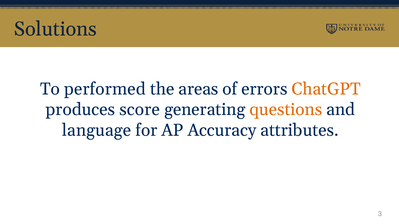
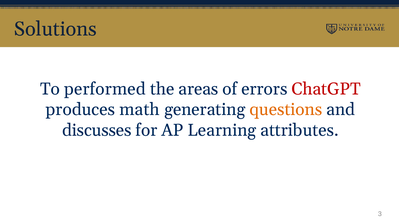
ChatGPT colour: orange -> red (326, 89)
score: score -> math (140, 110)
language: language -> discusses (97, 130)
Accuracy: Accuracy -> Learning (222, 130)
